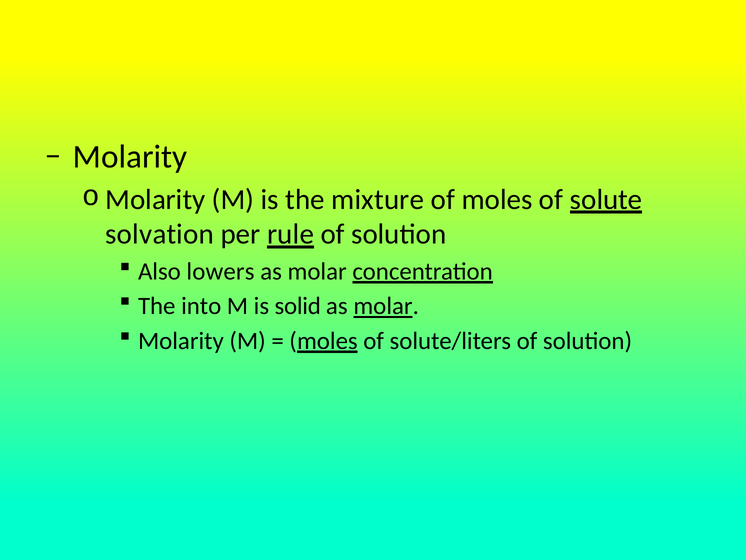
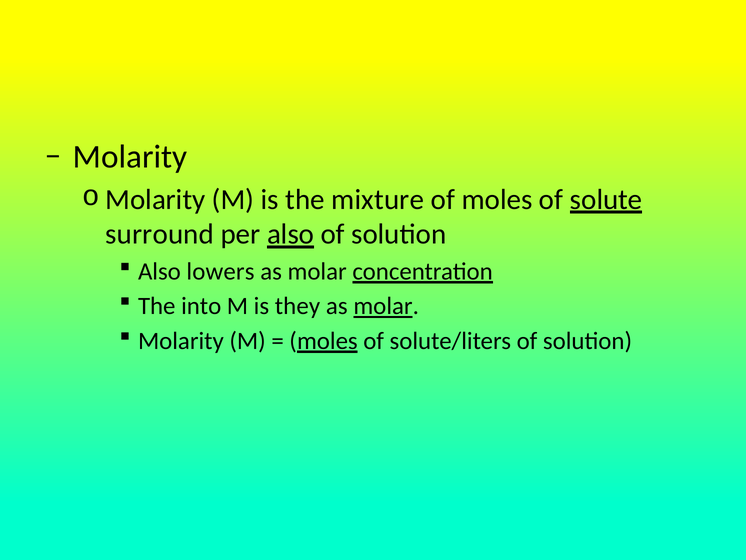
solvation: solvation -> surround (160, 234)
per rule: rule -> also (291, 234)
solid: solid -> they (298, 306)
